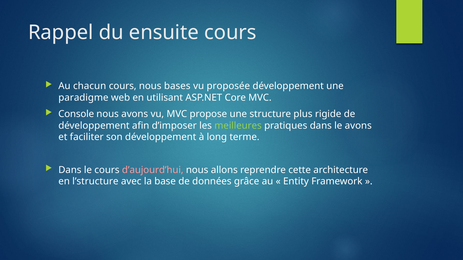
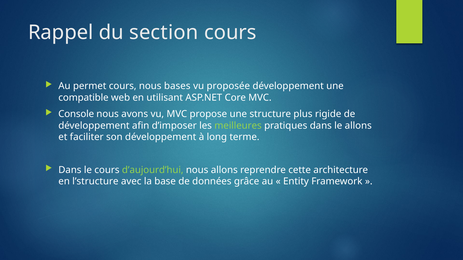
ensuite: ensuite -> section (164, 33)
chacun: chacun -> permet (90, 86)
paradigme: paradigme -> compatible (83, 98)
le avons: avons -> allons (358, 126)
d’aujourd’hui colour: pink -> light green (153, 170)
